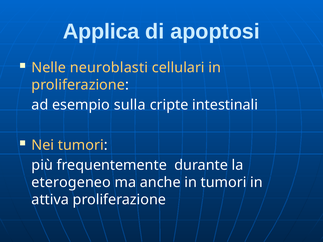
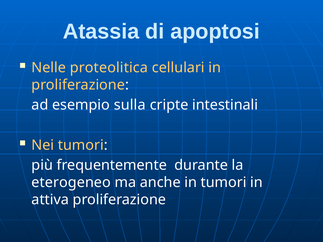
Applica: Applica -> Atassia (101, 31)
neuroblasti: neuroblasti -> proteolitica (109, 68)
